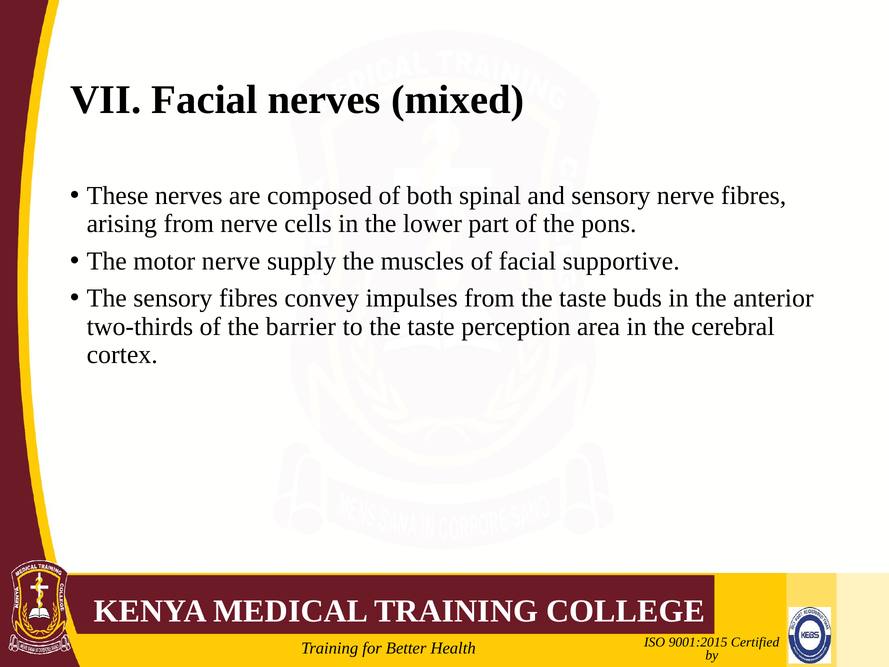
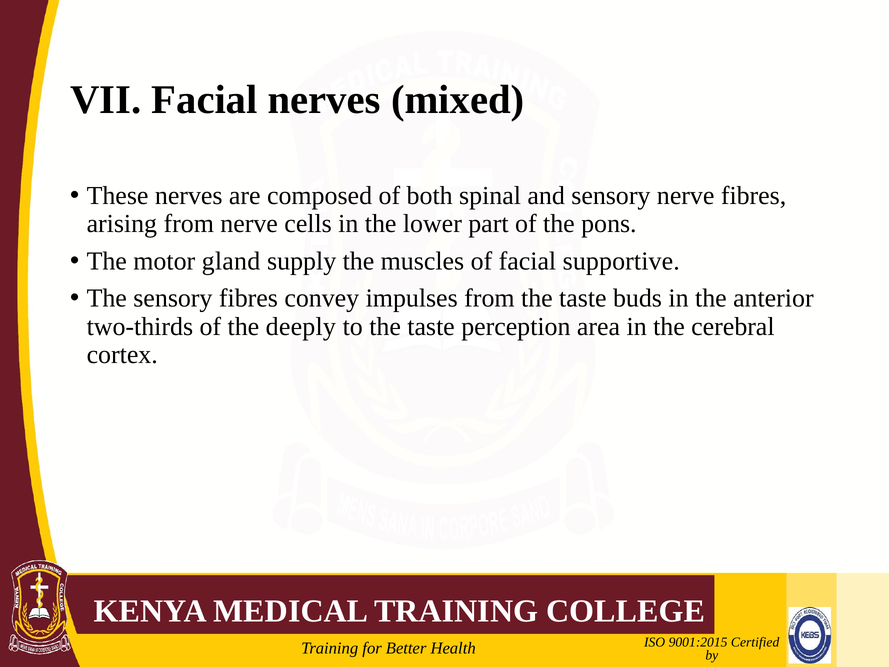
motor nerve: nerve -> gland (231, 261)
barrier: barrier -> deeply (301, 326)
